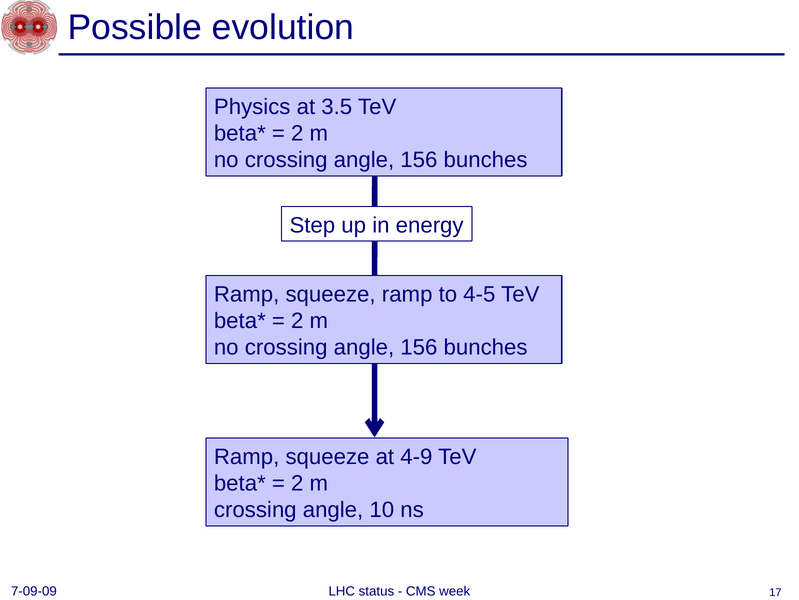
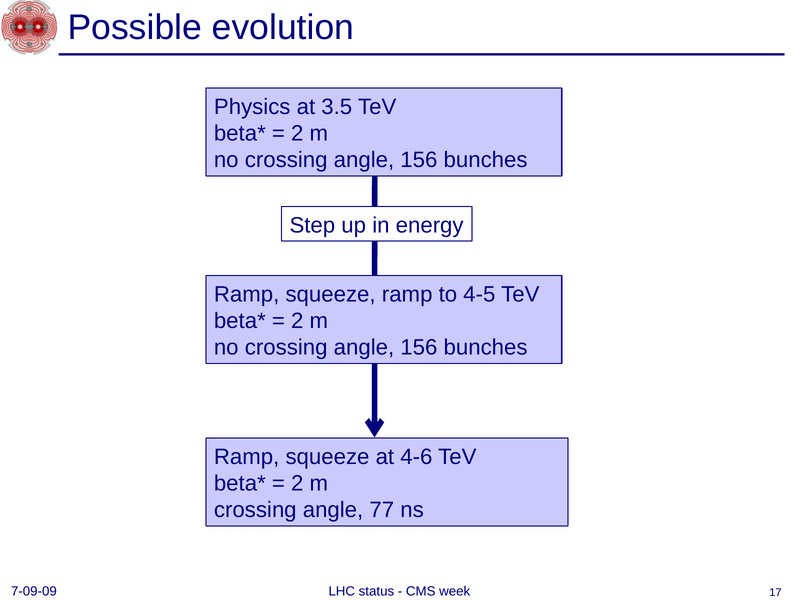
4-9: 4-9 -> 4-6 (416, 456)
10: 10 -> 77 (382, 509)
